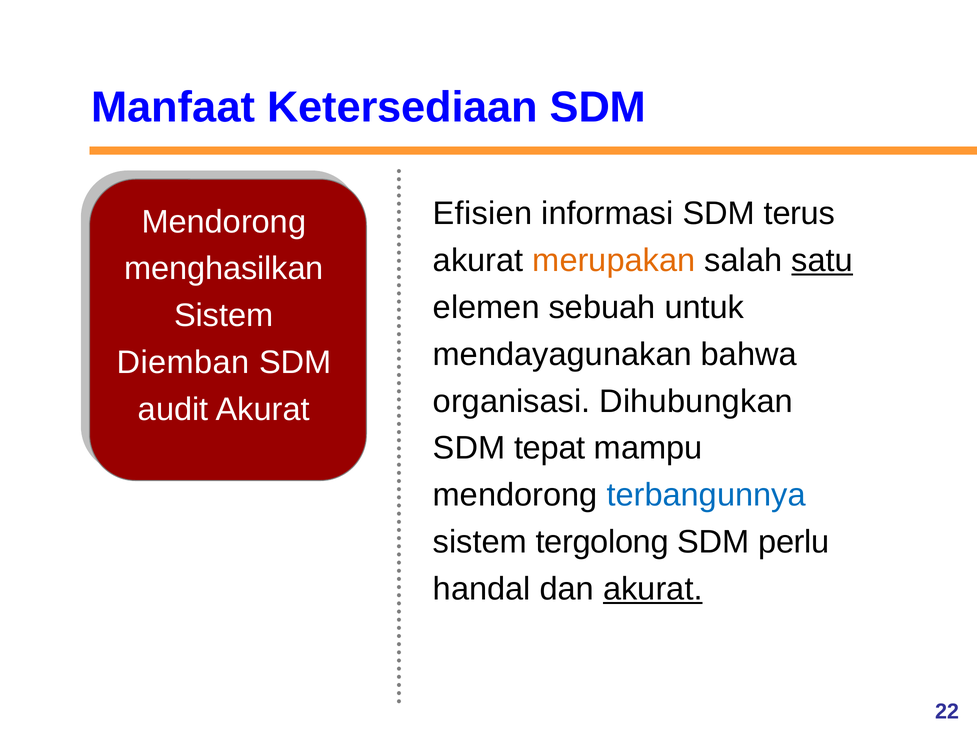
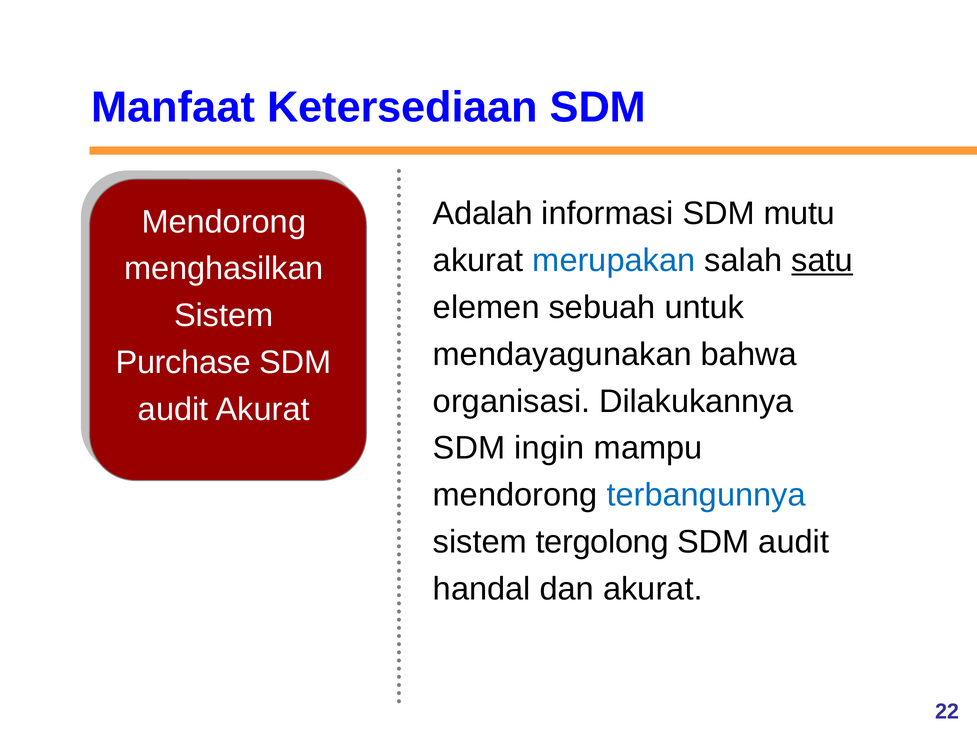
Efisien: Efisien -> Adalah (483, 214)
terus: terus -> mutu (799, 214)
merupakan colour: orange -> blue (614, 260)
Diemban: Diemban -> Purchase (183, 362)
Dihubungkan: Dihubungkan -> Dilakukannya (696, 401)
tepat: tepat -> ingin (549, 448)
perlu: perlu -> audit (794, 542)
akurat underline: present -> none (653, 589)
